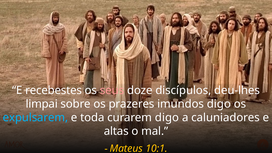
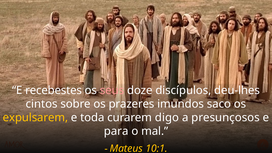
limpai: limpai -> cintos (42, 104)
imundos digo: digo -> saco (219, 104)
expulsarem colour: light blue -> yellow (35, 118)
caluniadores: caluniadores -> presunçosos (226, 118)
altas: altas -> para (116, 131)
